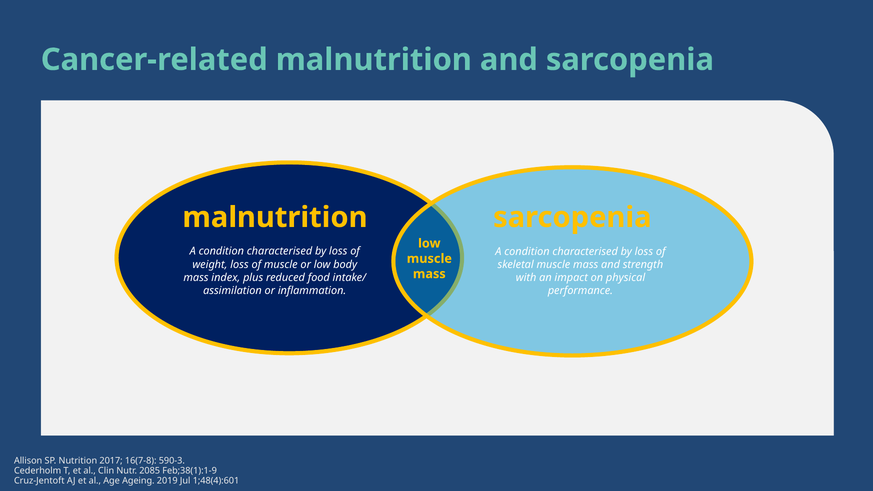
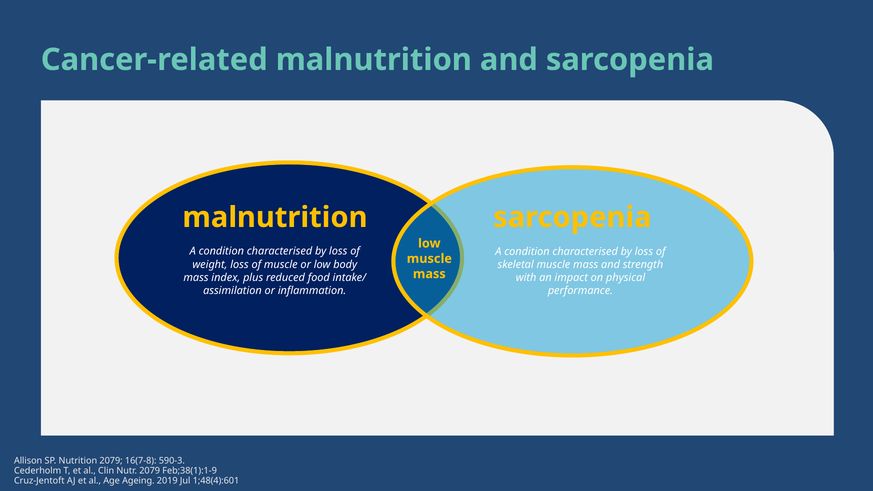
Nutrition 2017: 2017 -> 2079 (111, 461)
Nutr 2085: 2085 -> 2079 (150, 471)
